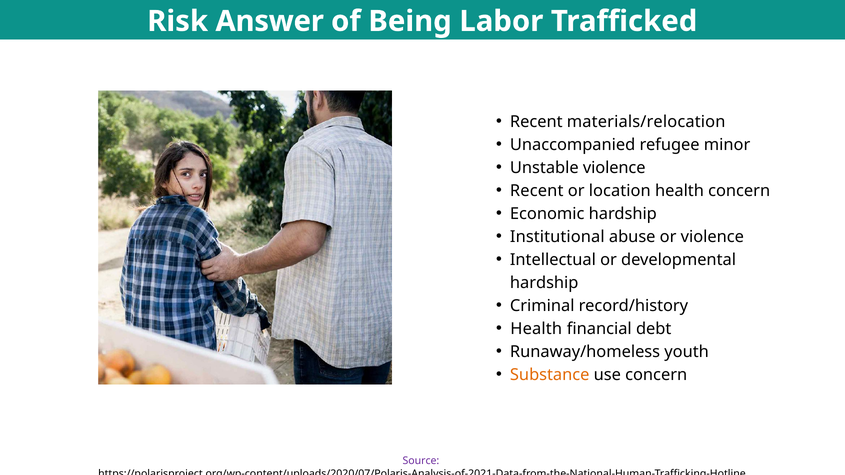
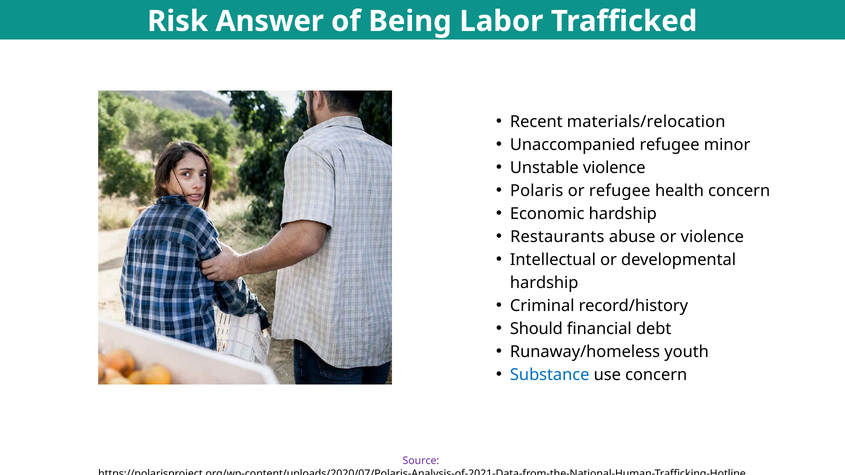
Recent: Recent -> Polaris (537, 191)
or location: location -> refugee (620, 191)
Institutional: Institutional -> Restaurants (557, 237)
Health: Health -> Should (536, 329)
Substance colour: orange -> blue (550, 375)
